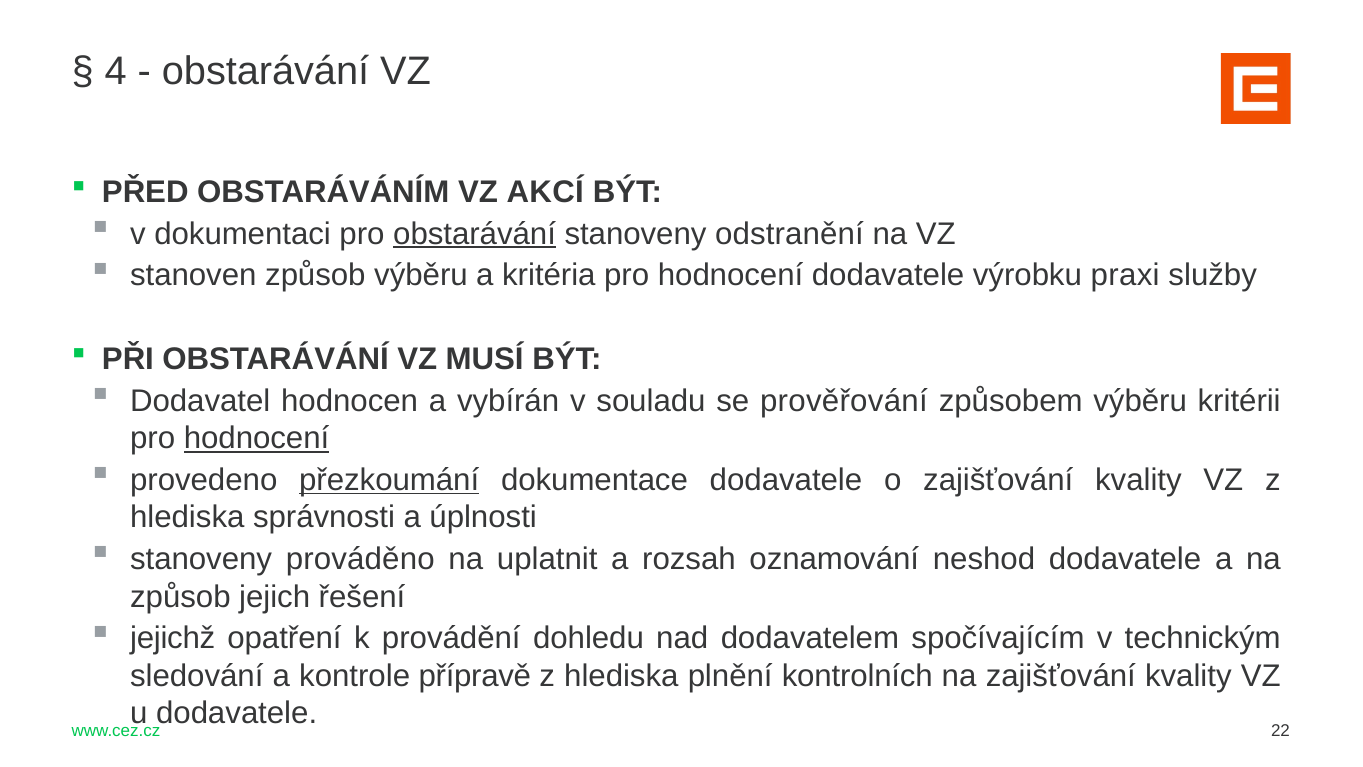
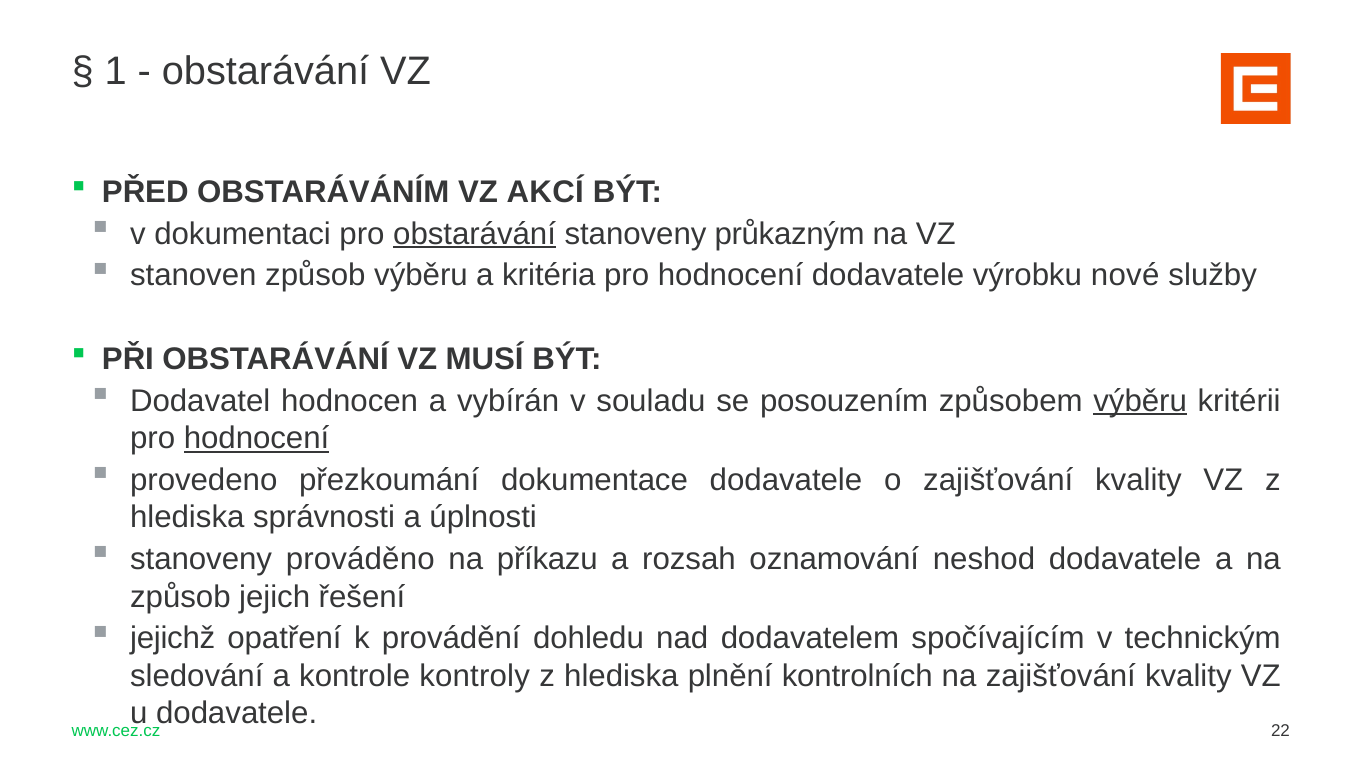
4: 4 -> 1 (116, 72)
odstranění: odstranění -> průkazným (790, 234)
praxi: praxi -> nové (1125, 275)
prověřování: prověřování -> posouzením (844, 401)
výběru underline: none -> present (1140, 401)
přezkoumání underline: present -> none (389, 480)
uplatnit: uplatnit -> příkazu (547, 559)
přípravě: přípravě -> kontroly (475, 676)
